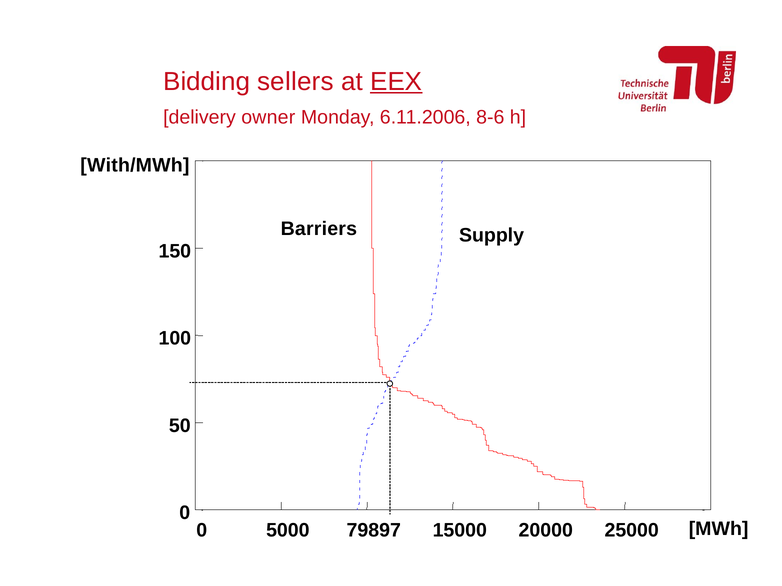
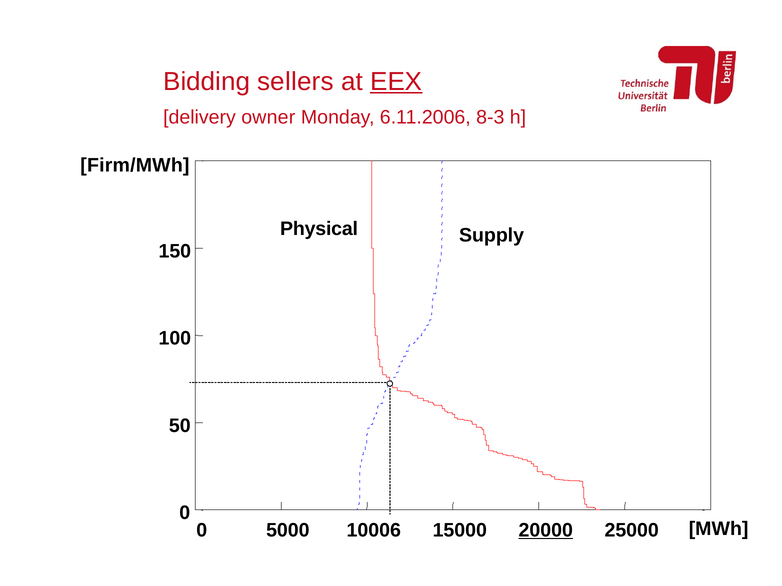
8-6: 8-6 -> 8-3 (490, 118)
With/MWh: With/MWh -> Firm/MWh (135, 165)
Barriers: Barriers -> Physical (319, 229)
79897: 79897 -> 10006 (374, 531)
20000 underline: none -> present (546, 531)
